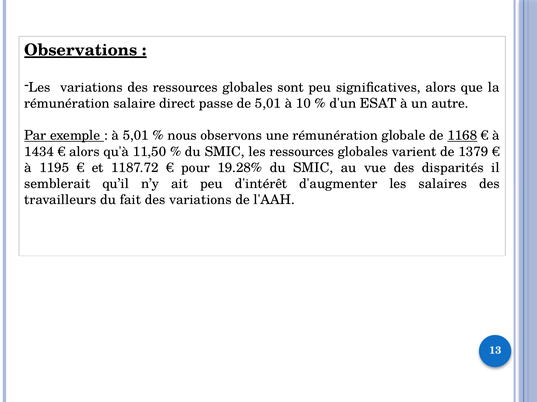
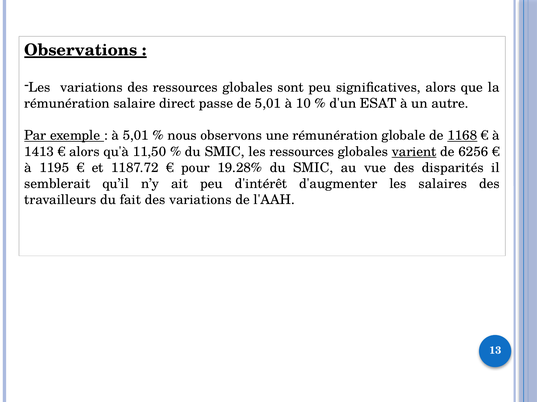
1434: 1434 -> 1413 (39, 152)
varient underline: none -> present (414, 152)
1379: 1379 -> 6256 (473, 152)
